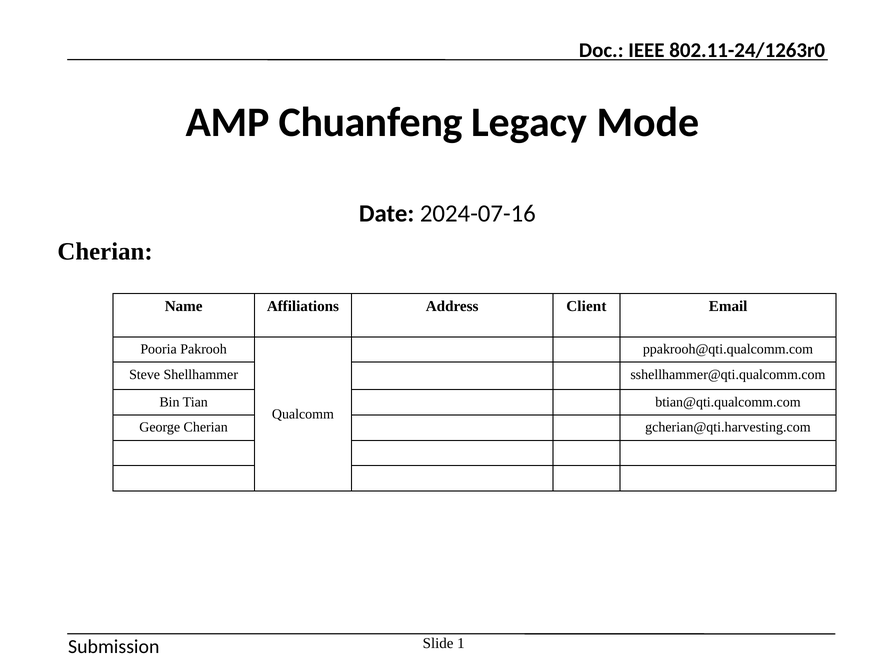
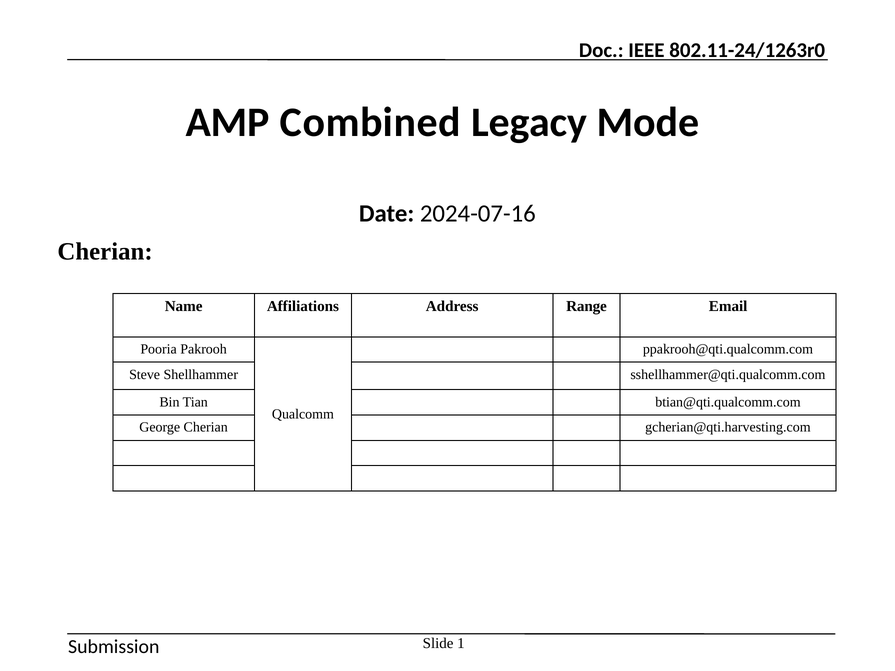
Chuanfeng: Chuanfeng -> Combined (370, 122)
Client: Client -> Range (587, 306)
